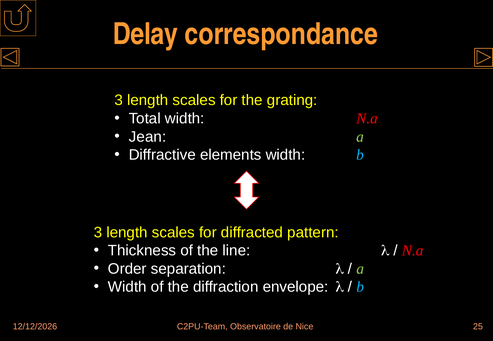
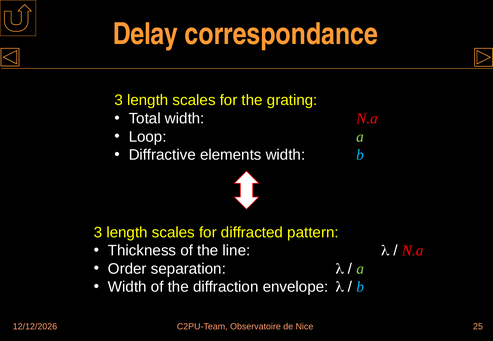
Jean: Jean -> Loop (148, 137)
